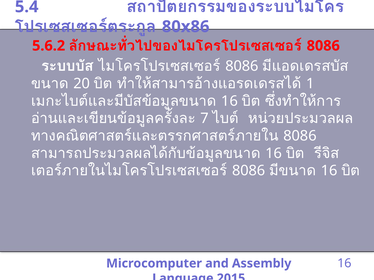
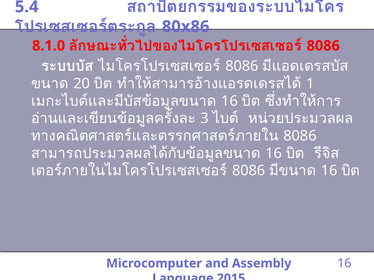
5.6.2: 5.6.2 -> 8.1.0 (49, 46)
7: 7 -> 3 (205, 119)
